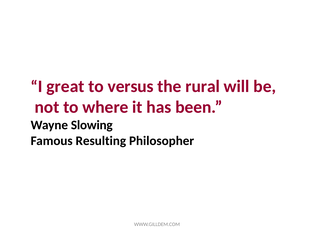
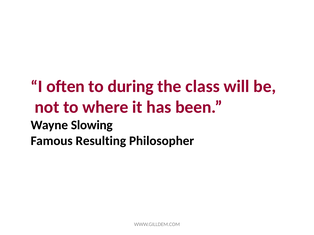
great: great -> often (66, 86)
versus: versus -> during (131, 86)
rural: rural -> class (203, 86)
